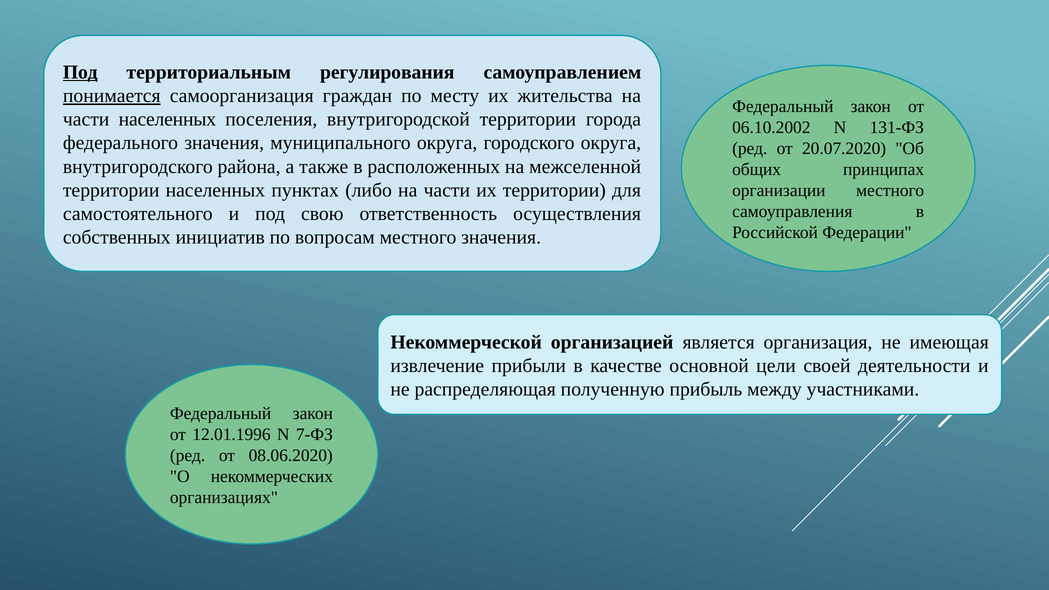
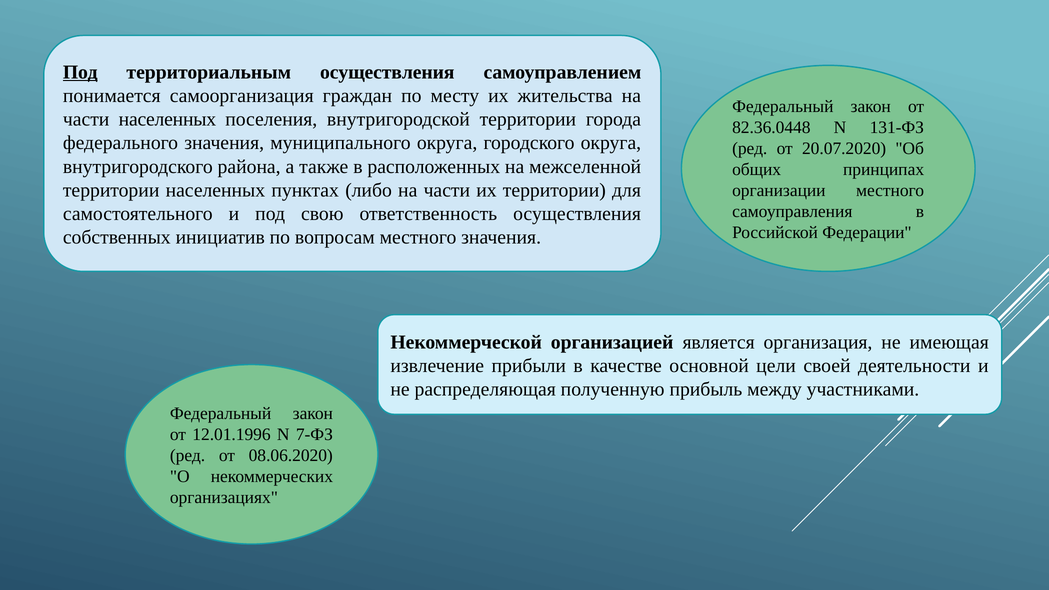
территориальным регулирования: регулирования -> осуществления (387, 72)
понимается underline: present -> none (112, 96)
06.10.2002: 06.10.2002 -> 82.36.0448 (771, 128)
